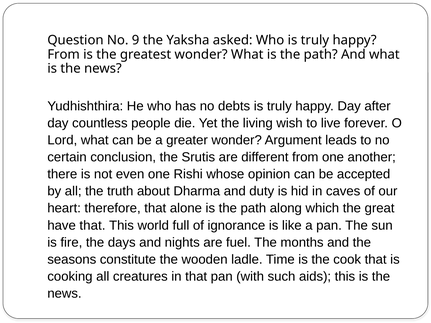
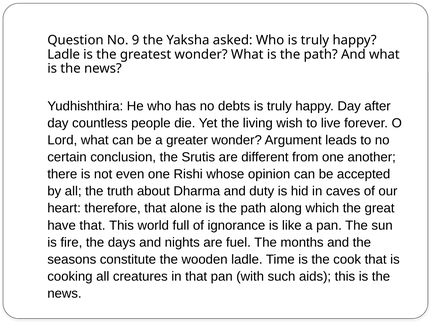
From: From -> Ladle (64, 54)
